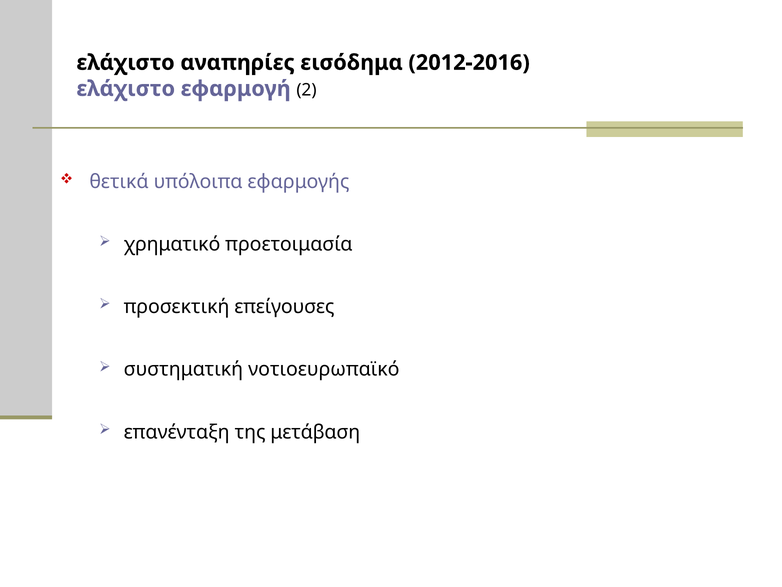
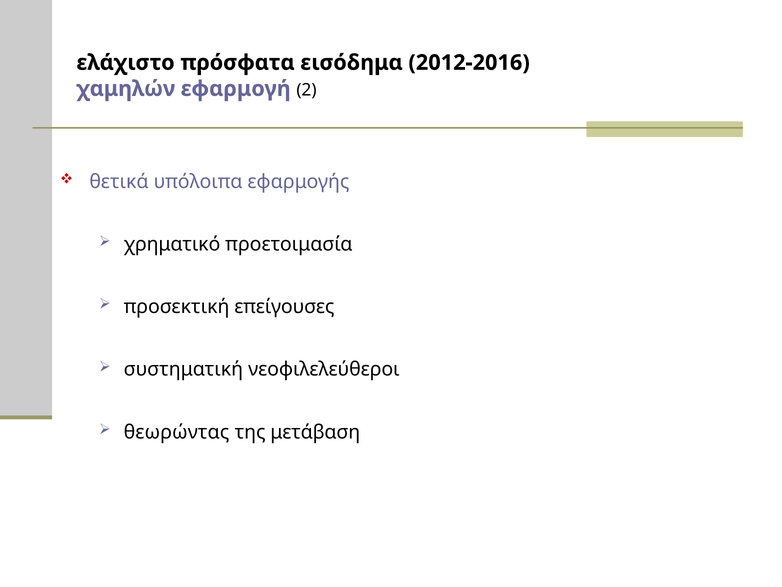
αναπηρίες: αναπηρίες -> πρόσφατα (238, 63)
ελάχιστο: ελάχιστο -> χαμηλών (126, 89)
νοτιοευρωπαϊκό: νοτιοευρωπαϊκό -> νεοφιλελεύθεροι (324, 369)
επανένταξη: επανένταξη -> θεωρώντας (177, 432)
